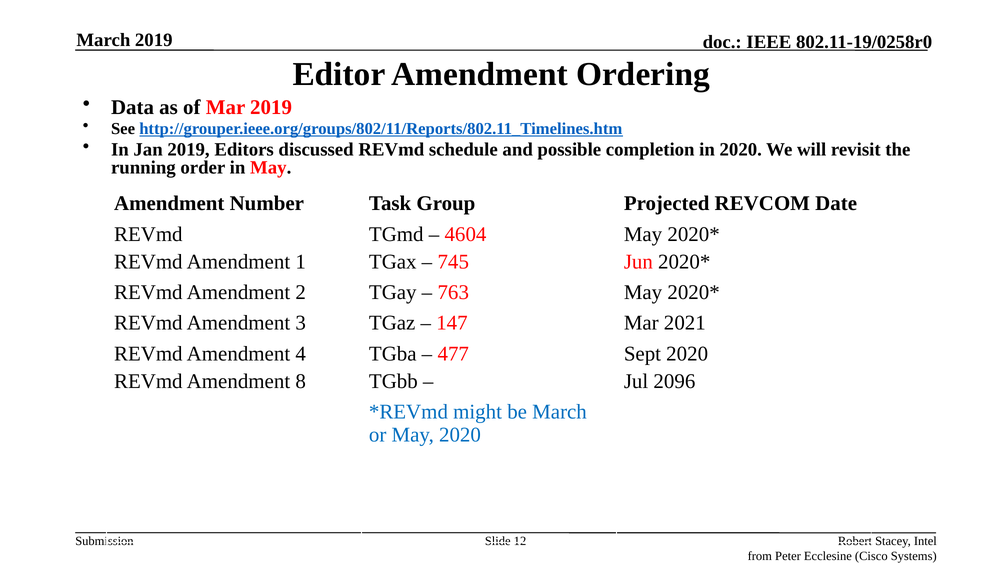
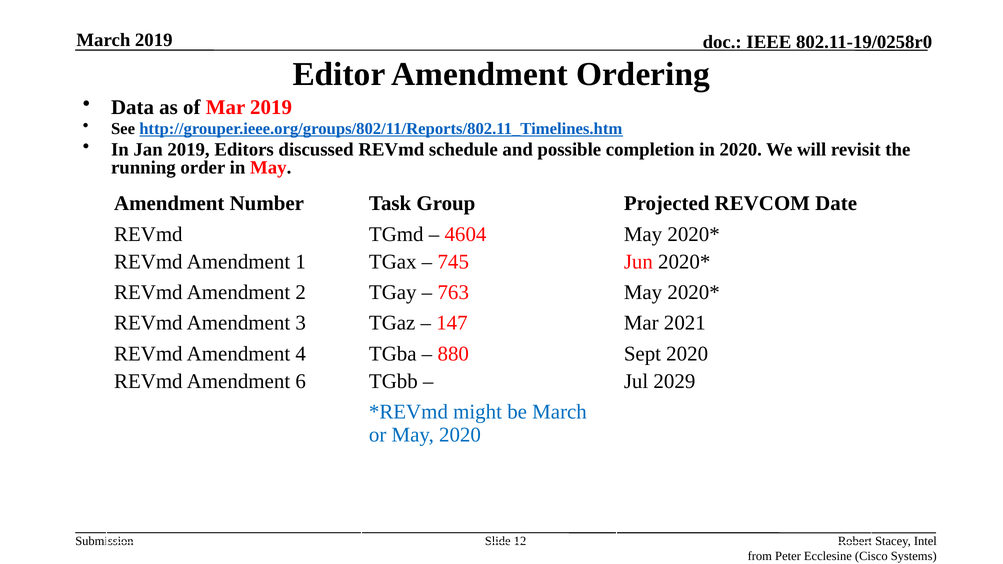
477: 477 -> 880 (453, 354)
8: 8 -> 6 (301, 381)
2096: 2096 -> 2029 (674, 381)
